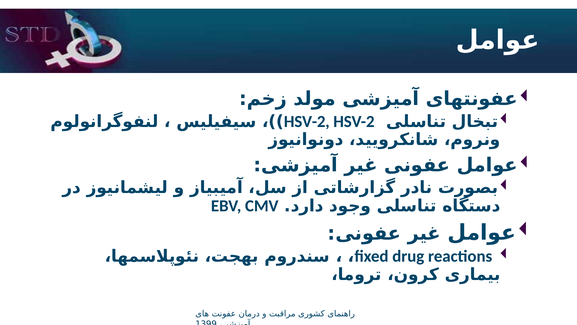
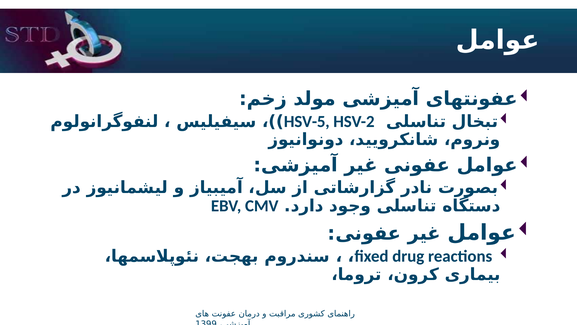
HSV-2: HSV-2 -> HSV-5 (307, 121)
